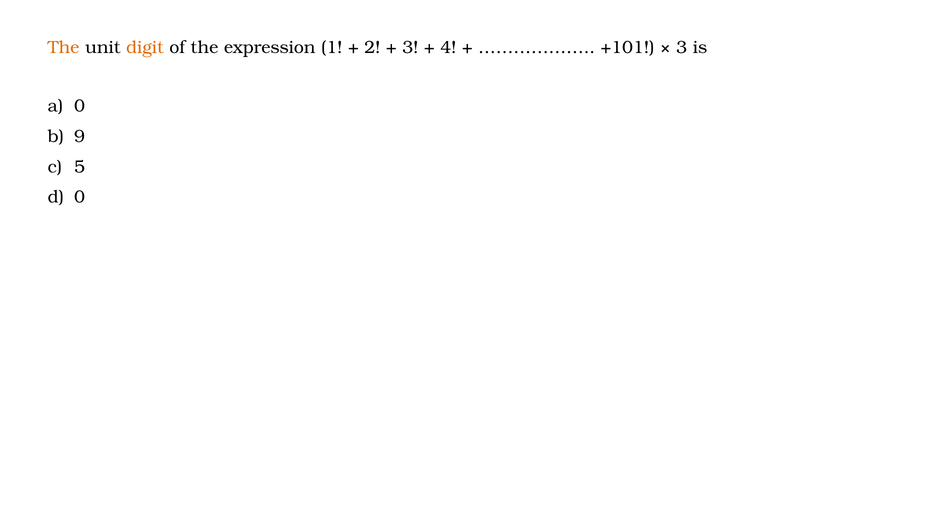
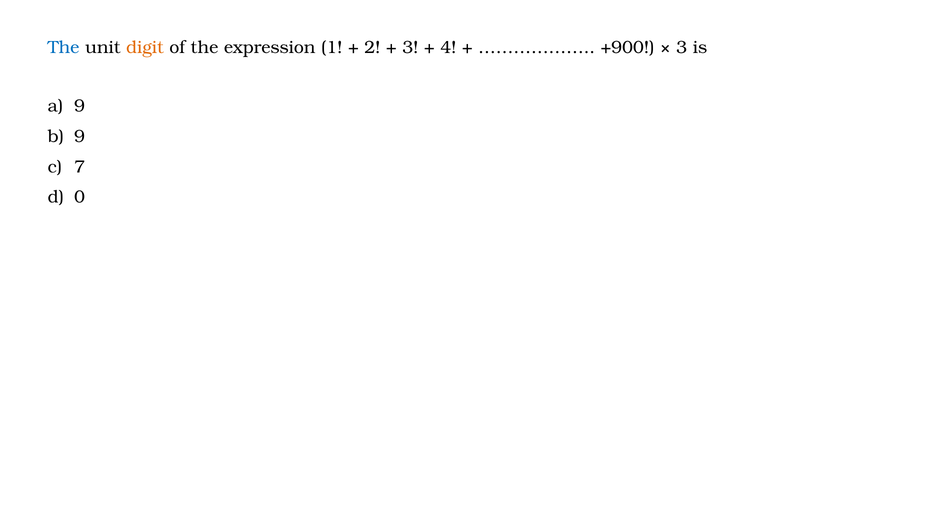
The colour: orange -> blue (64, 48)
+101: +101 -> +900 (628, 48)
0: 0 -> 9 (80, 106)
5: 5 -> 7 (80, 167)
